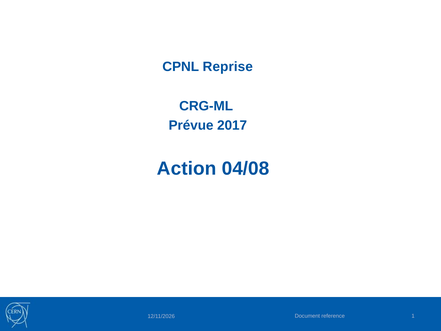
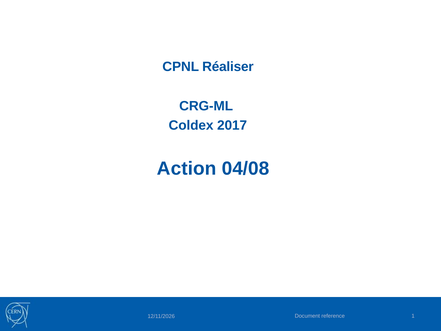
Reprise: Reprise -> Réaliser (228, 67)
Prévue: Prévue -> Coldex (191, 125)
